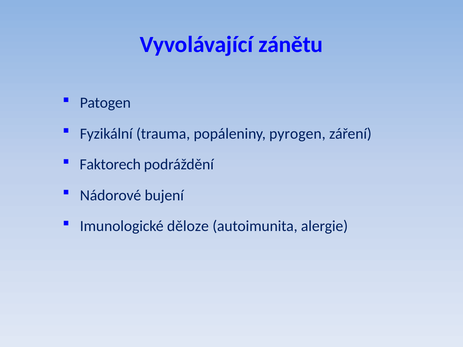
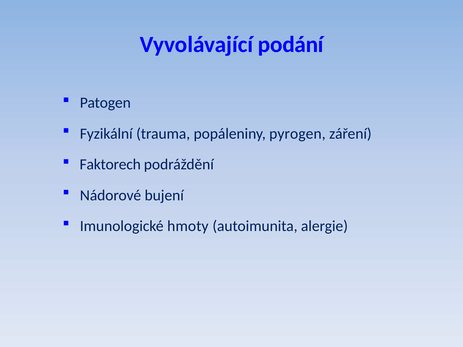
zánětu: zánětu -> podání (291, 44)
děloze: děloze -> hmoty (188, 226)
